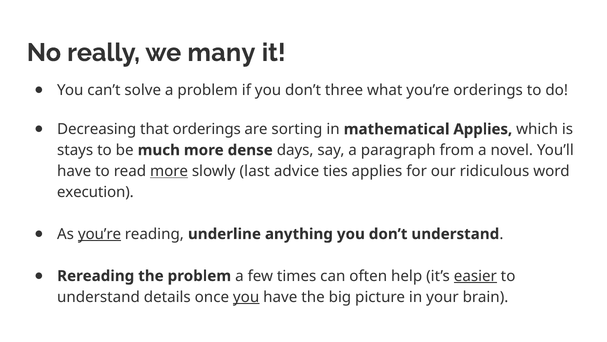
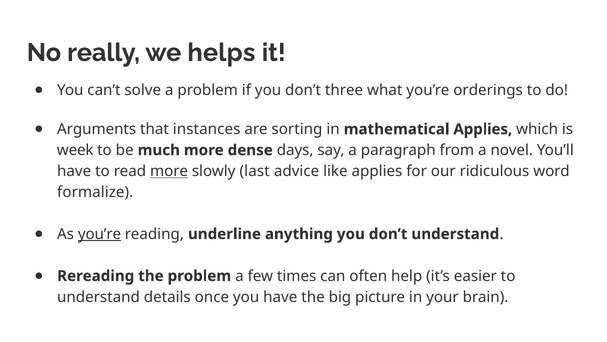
many: many -> helps (221, 53)
Decreasing: Decreasing -> Arguments (97, 129)
that orderings: orderings -> instances (207, 129)
stays: stays -> week (75, 150)
ties: ties -> like (335, 171)
execution: execution -> formalize (95, 192)
easier underline: present -> none (475, 276)
you underline: present -> none (246, 297)
